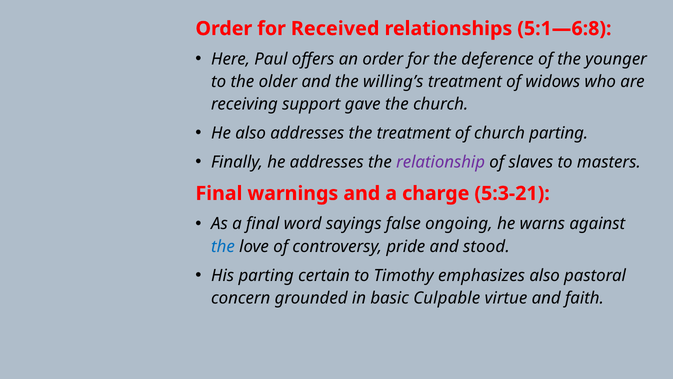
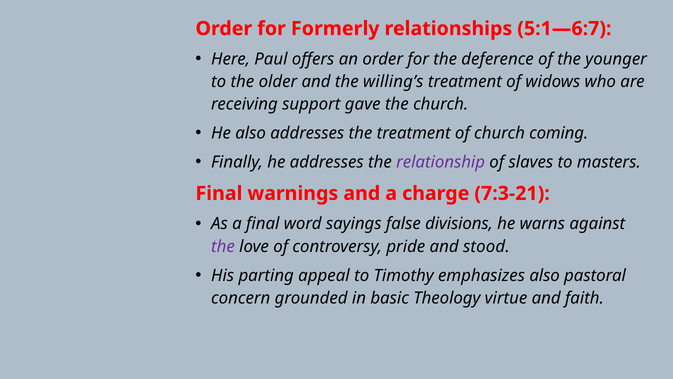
Received: Received -> Formerly (335, 29)
5:1—6:8: 5:1—6:8 -> 5:1—6:7 (564, 29)
church parting: parting -> coming (559, 133)
5:3-21: 5:3-21 -> 7:3-21 (512, 193)
ongoing: ongoing -> divisions (459, 224)
the colour: blue -> purple (223, 246)
certain: certain -> appeal (324, 275)
Culpable: Culpable -> Theology (447, 298)
